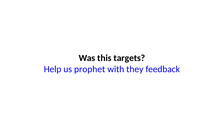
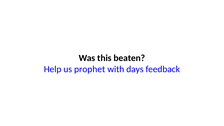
targets: targets -> beaten (129, 58)
they: they -> days (135, 69)
